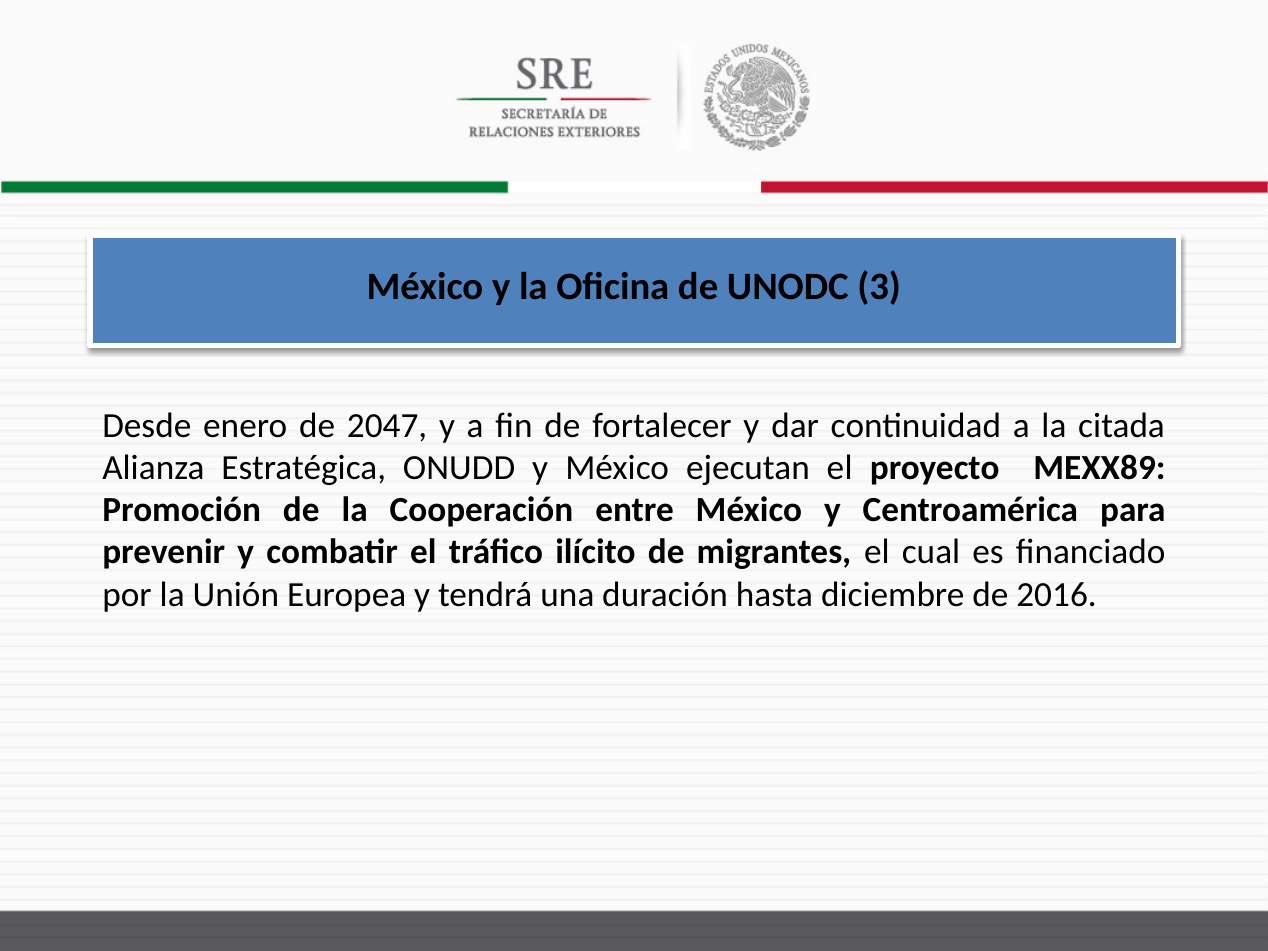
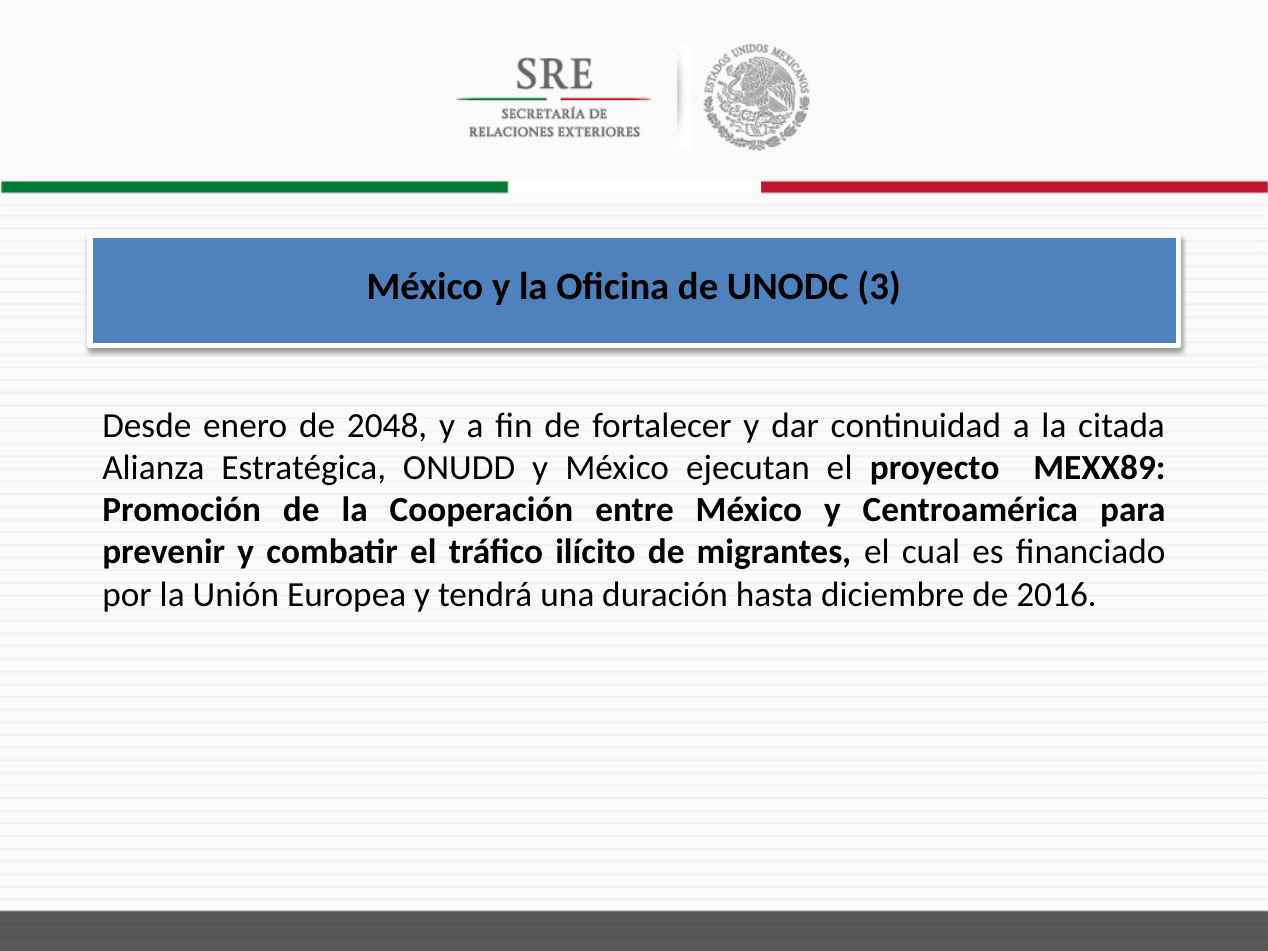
2047: 2047 -> 2048 (387, 425)
